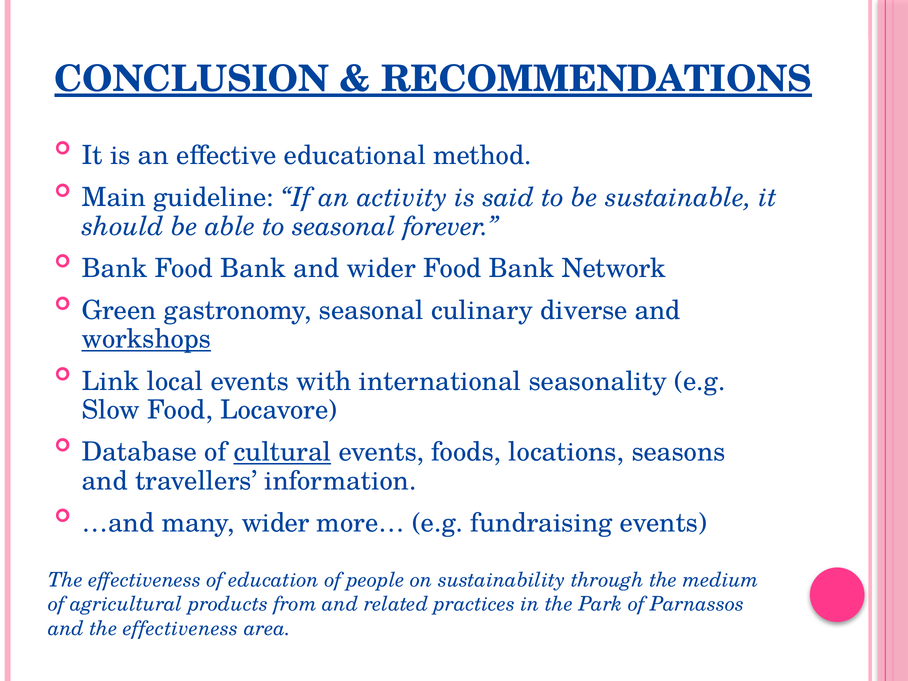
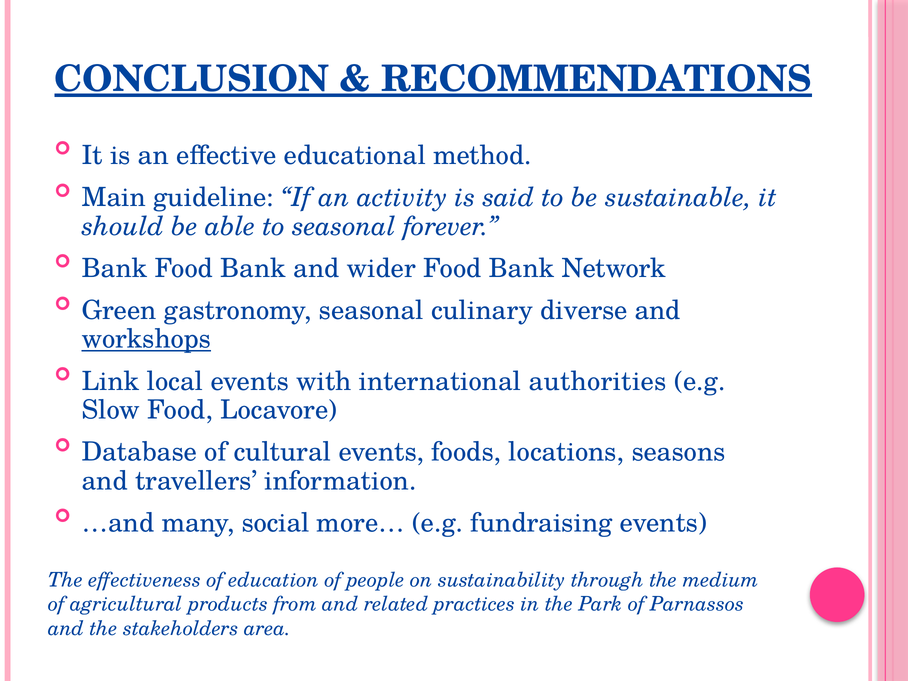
seasonality: seasonality -> authorities (598, 381)
cultural underline: present -> none (282, 452)
many wider: wider -> social (276, 523)
and the effectiveness: effectiveness -> stakeholders (181, 628)
